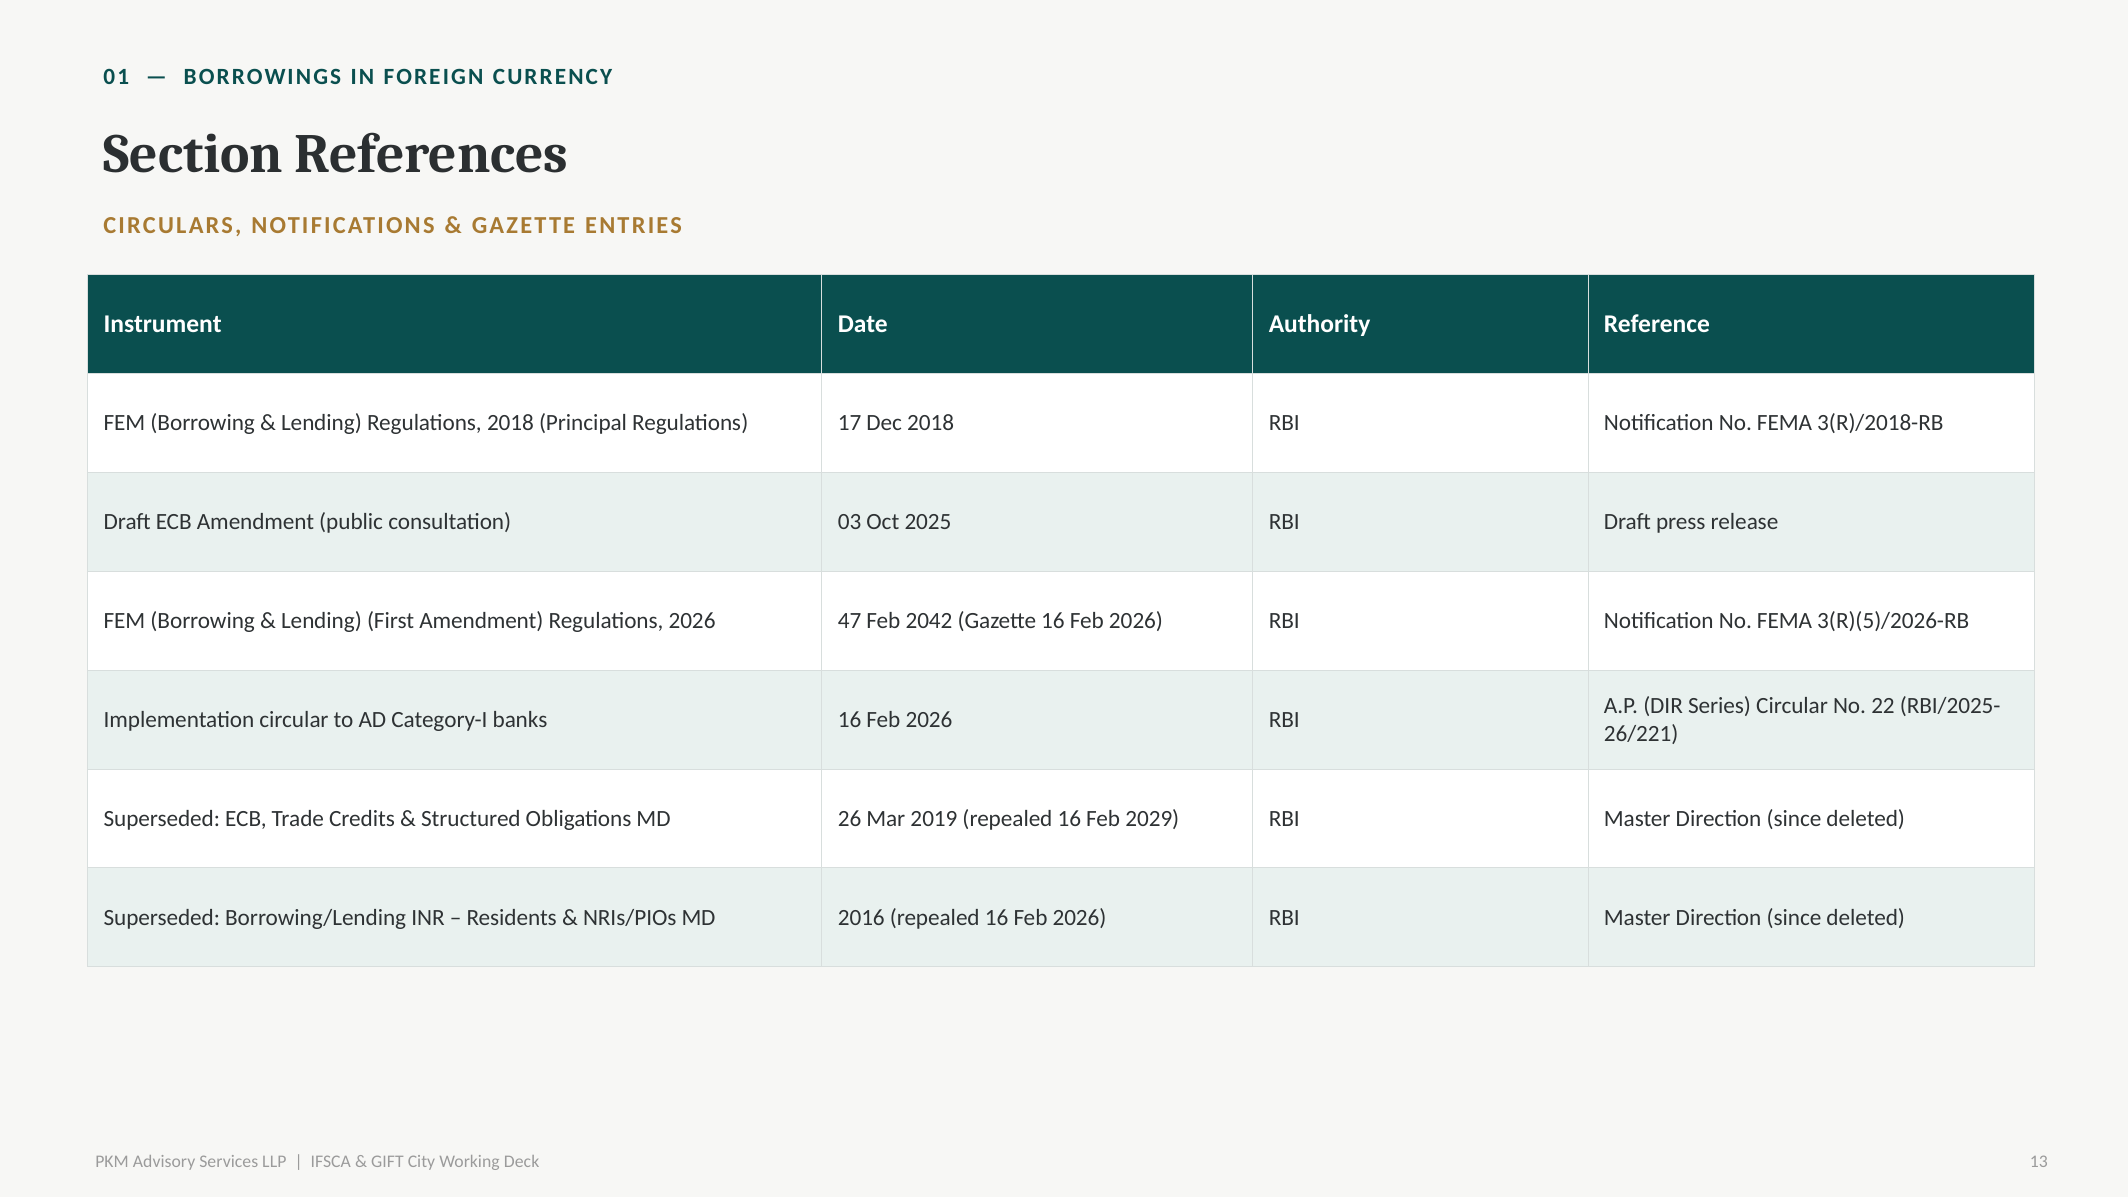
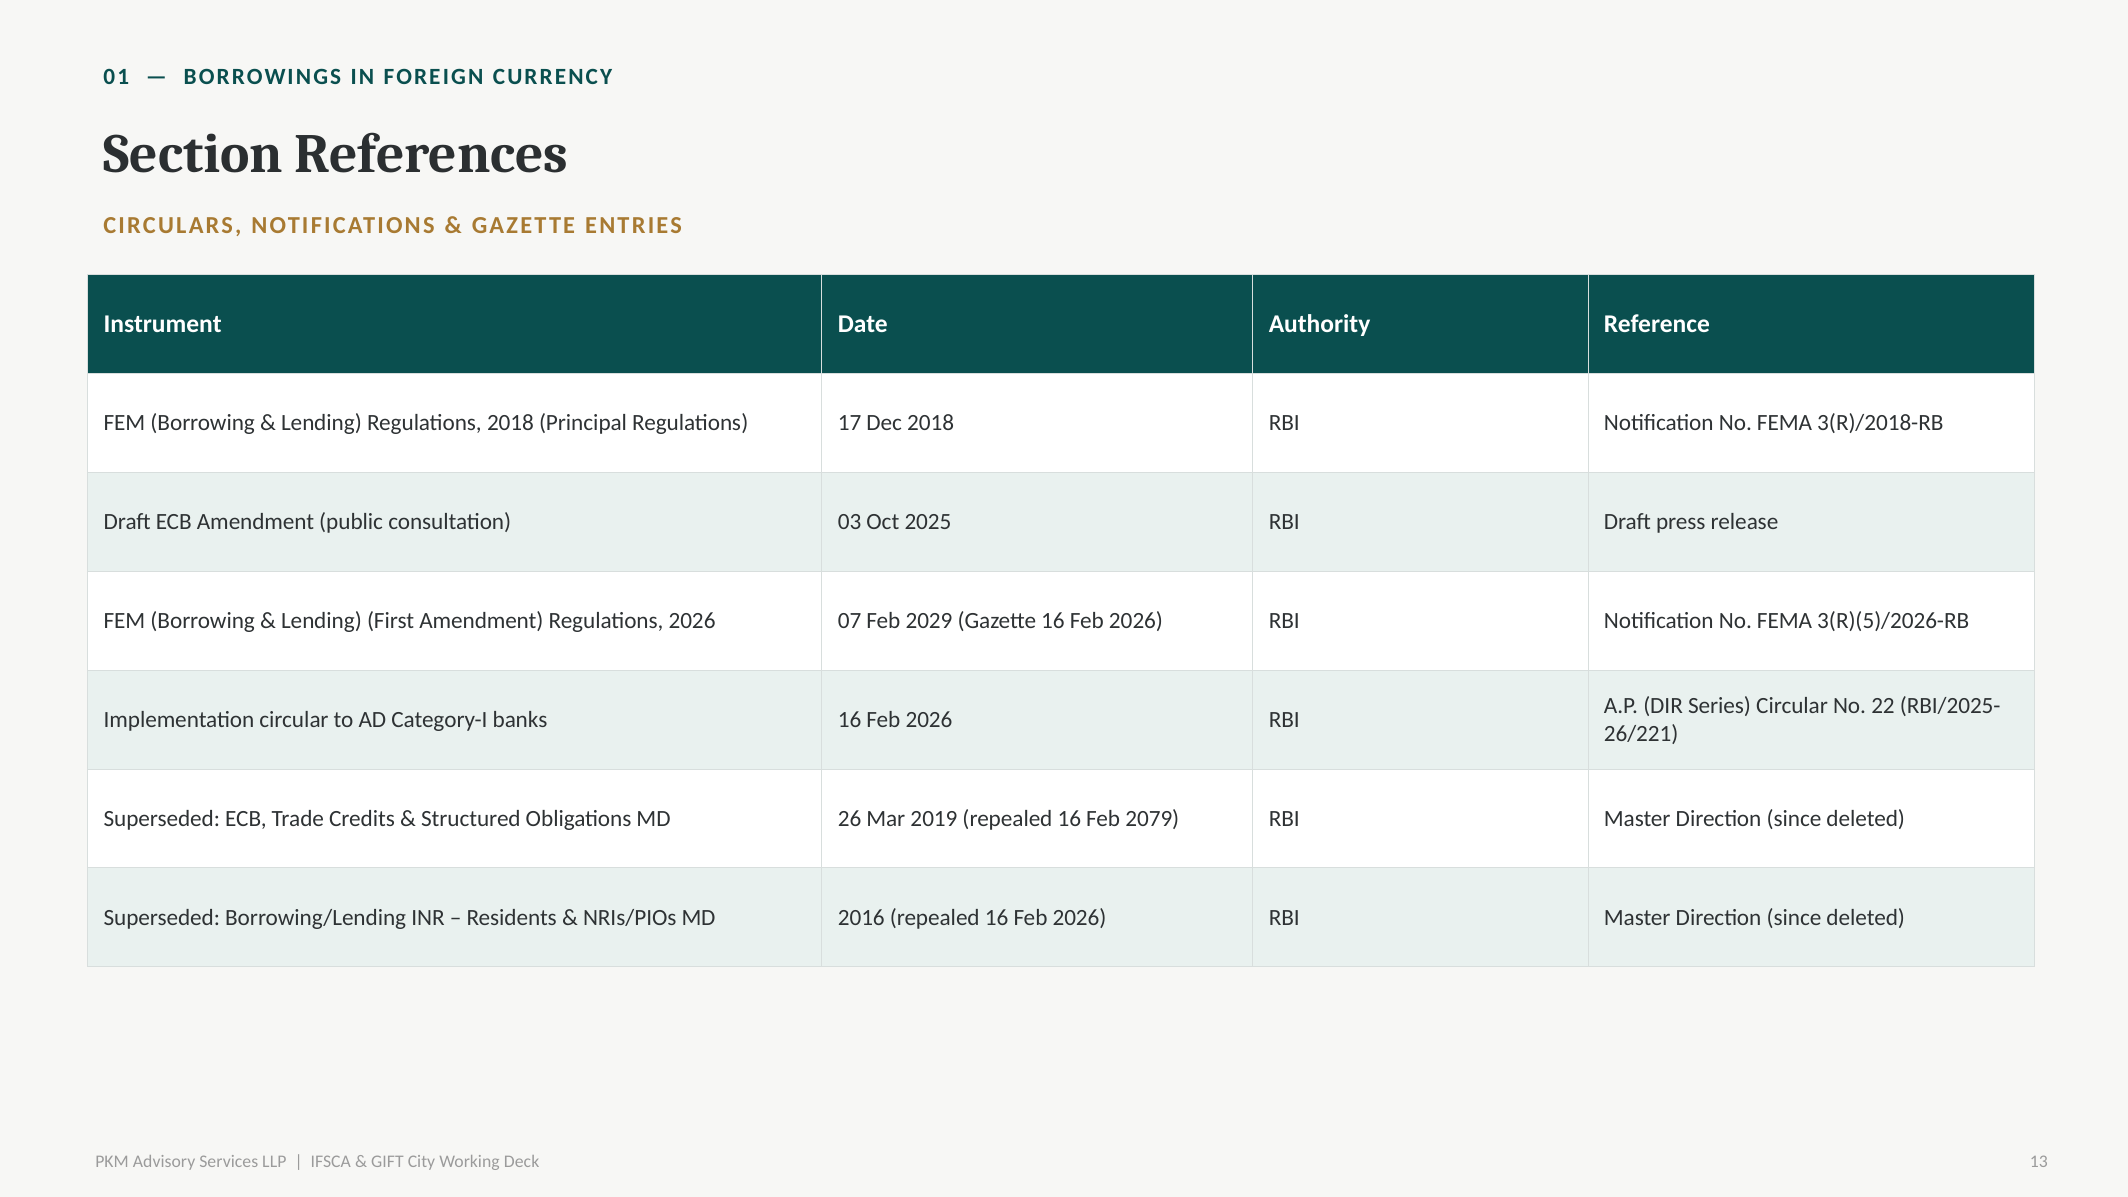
47: 47 -> 07 (850, 621)
2042: 2042 -> 2029 (929, 621)
2029: 2029 -> 2079 (1152, 819)
